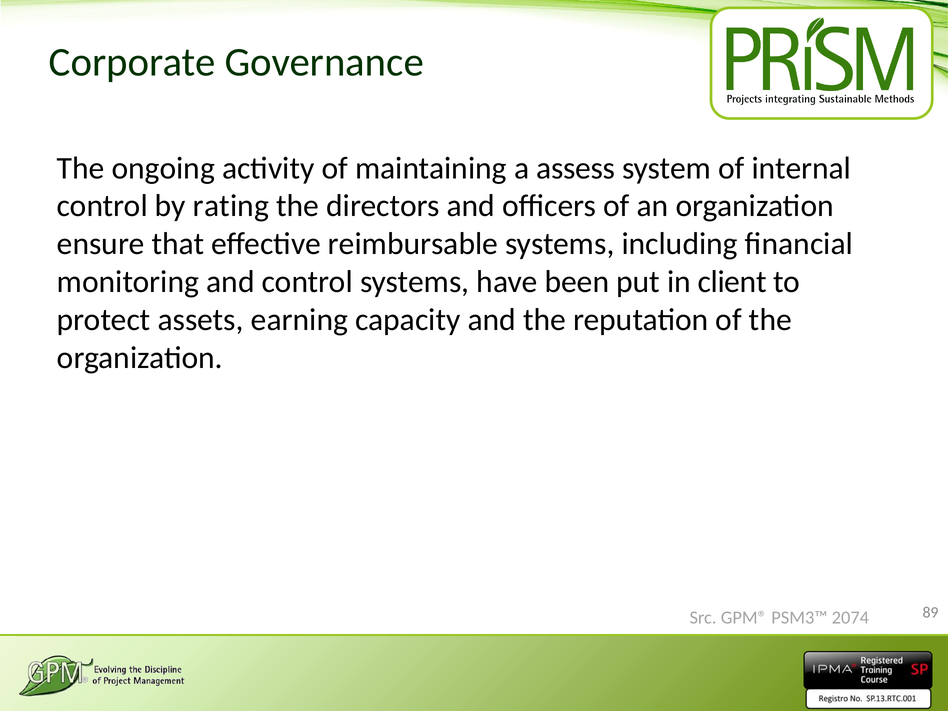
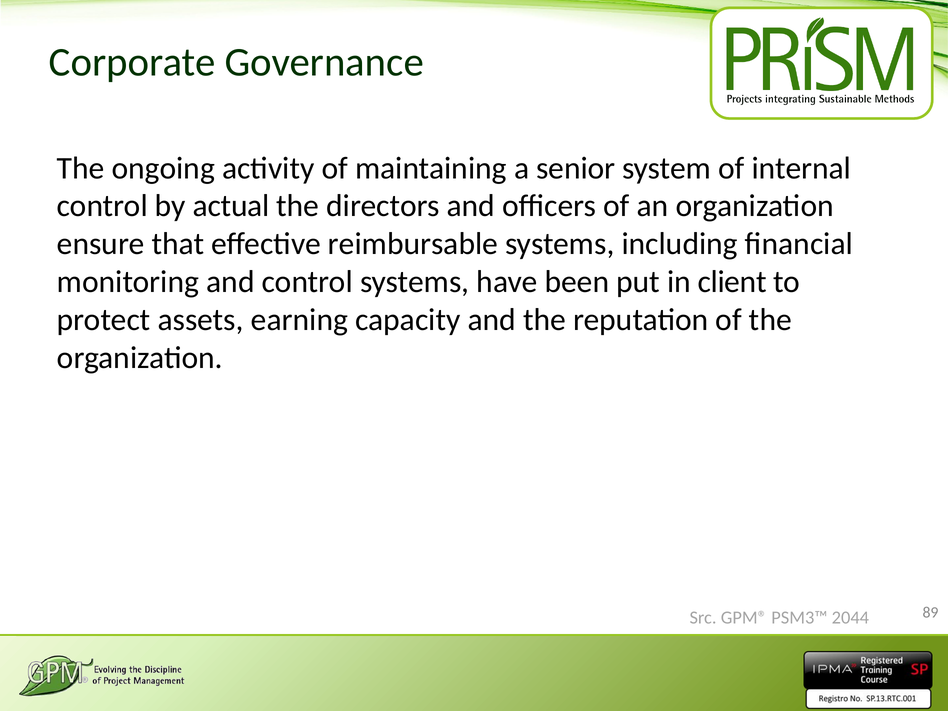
assess: assess -> senior (576, 168)
rating: rating -> actual (231, 206)
2074: 2074 -> 2044 (850, 617)
